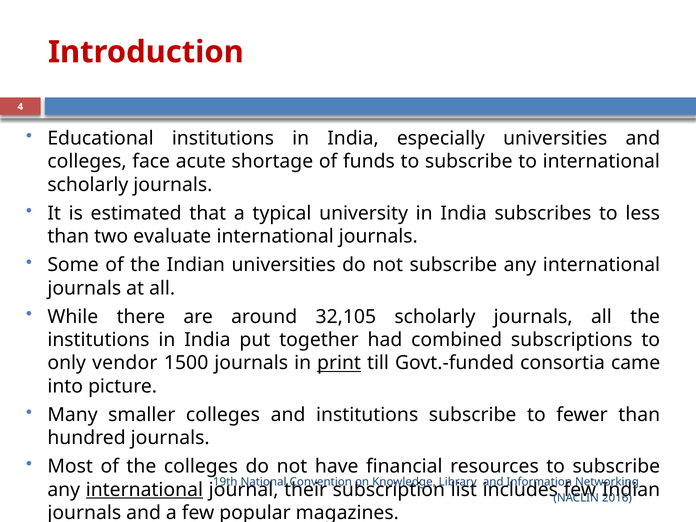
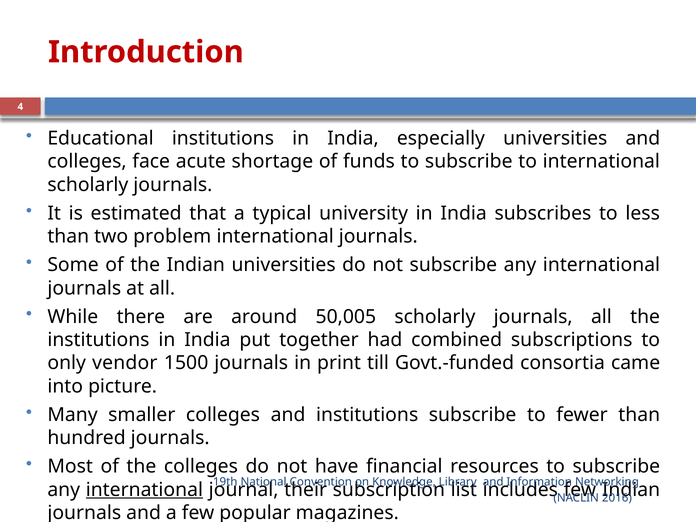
evaluate: evaluate -> problem (172, 236)
32,105: 32,105 -> 50,005 (346, 317)
print underline: present -> none (339, 363)
